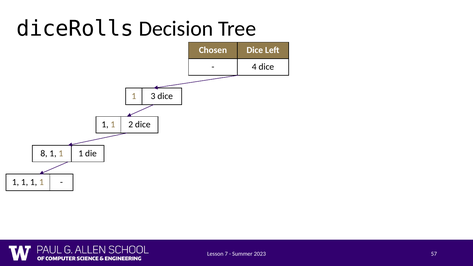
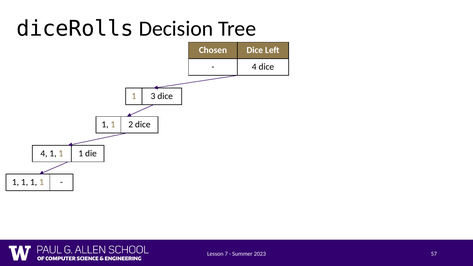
8: 8 -> 4 (44, 153)
